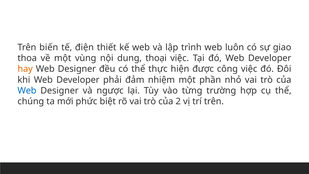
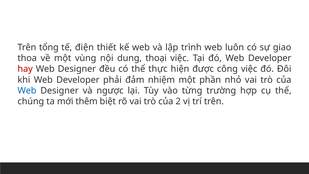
biến: biến -> tổng (49, 47)
hay colour: orange -> red (25, 69)
phức: phức -> thêm (87, 101)
